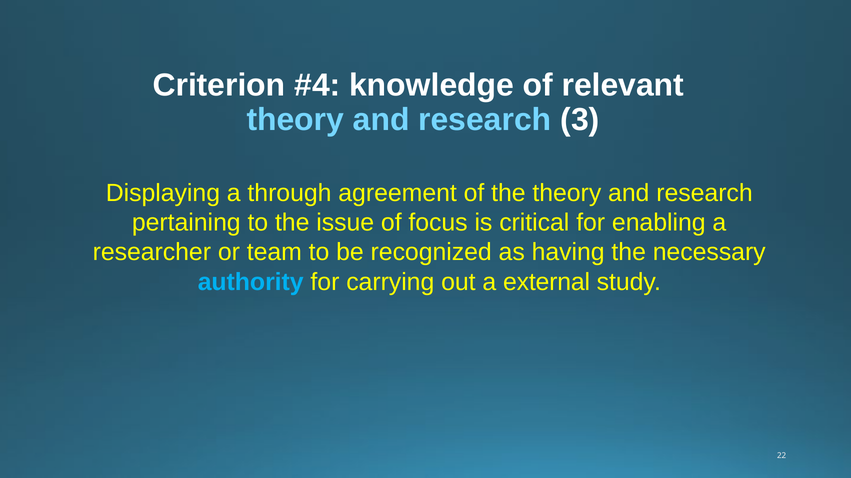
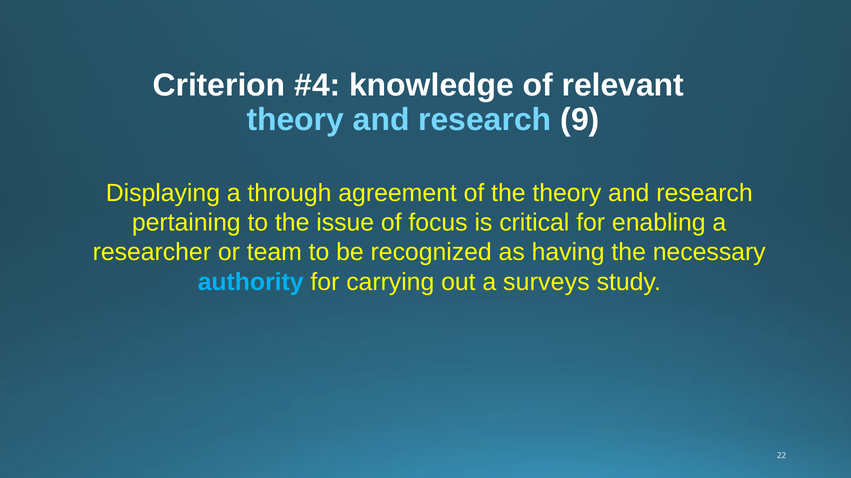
3: 3 -> 9 (580, 120)
external: external -> surveys (546, 282)
